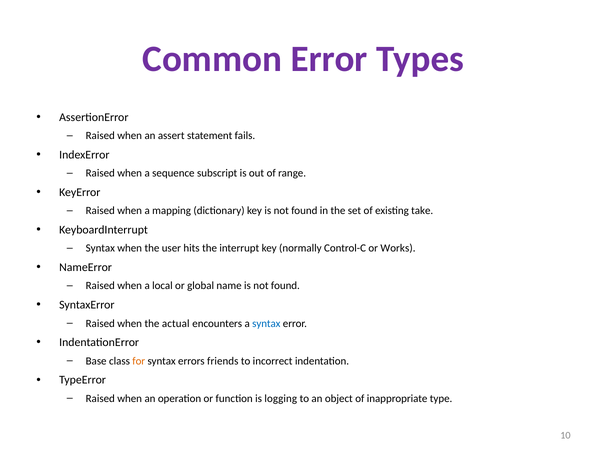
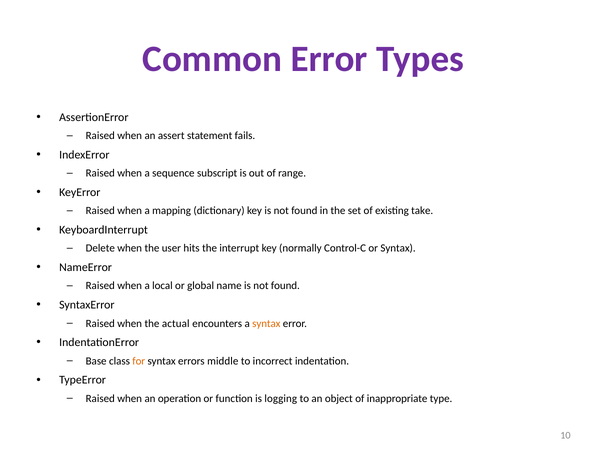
Syntax: Syntax -> Delete (100, 248)
or Works: Works -> Syntax (398, 248)
syntax colour: blue -> orange (266, 323)
friends: friends -> middle (223, 360)
